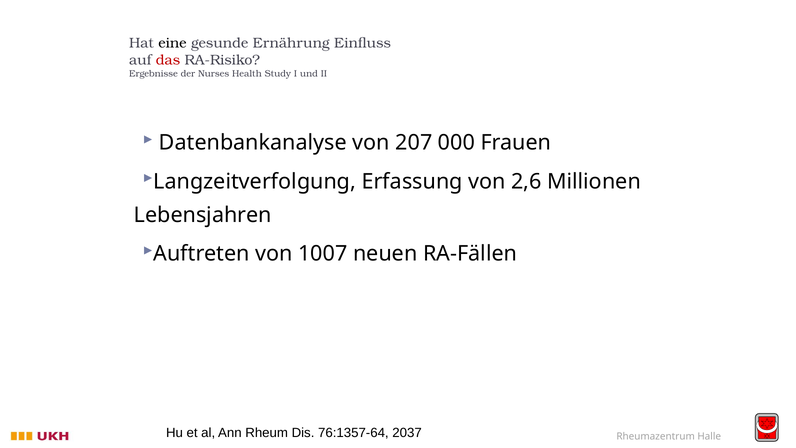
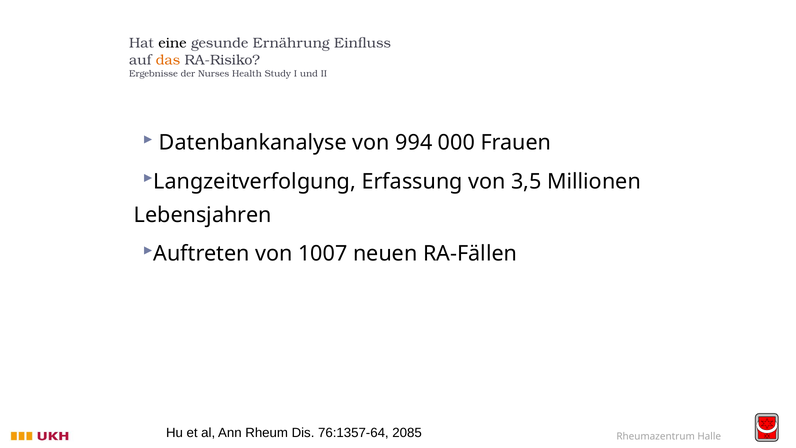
das colour: red -> orange (168, 60)
207: 207 -> 994 (414, 143)
2,6: 2,6 -> 3,5 (526, 181)
2037: 2037 -> 2085 (407, 433)
